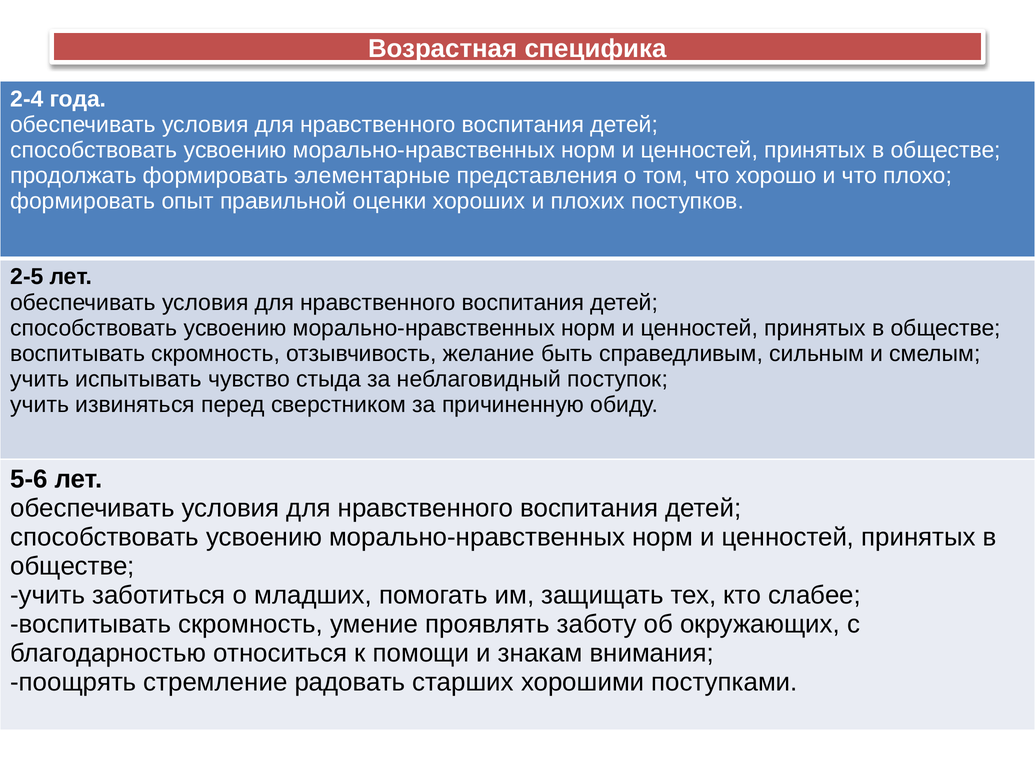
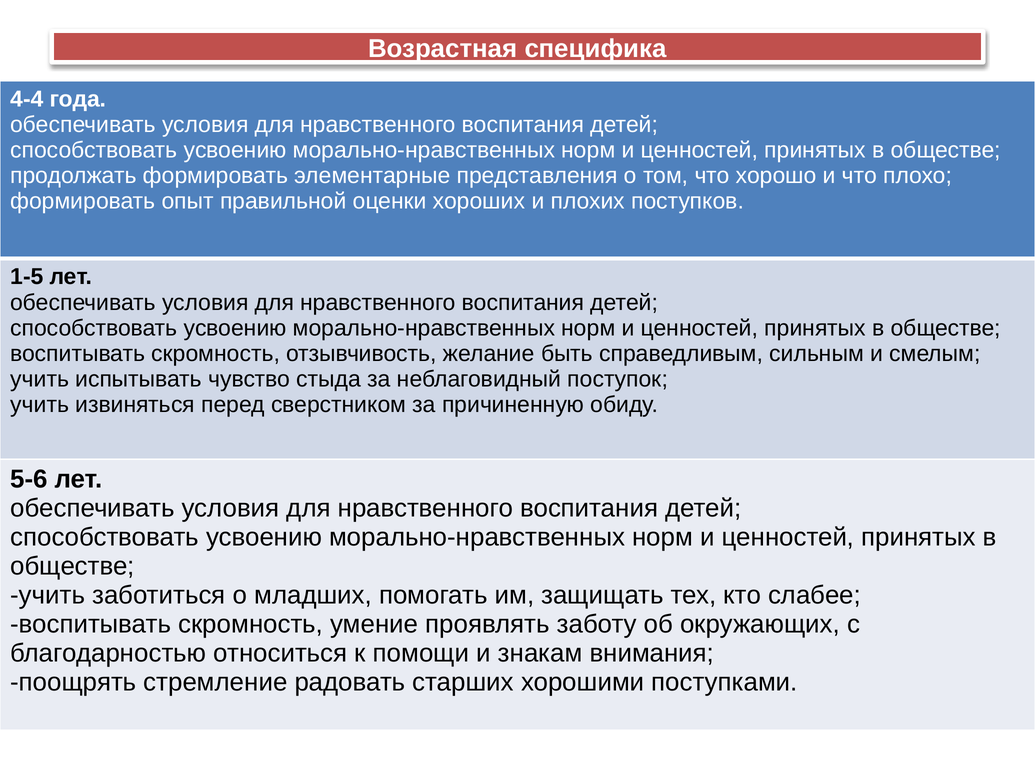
2-4: 2-4 -> 4-4 (27, 99)
2-5: 2-5 -> 1-5 (27, 277)
